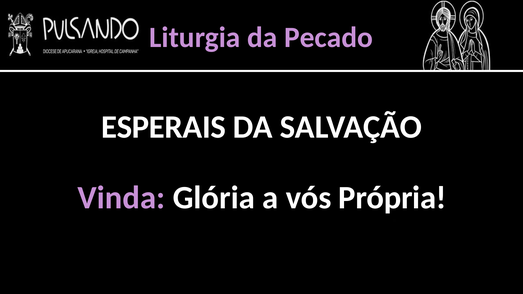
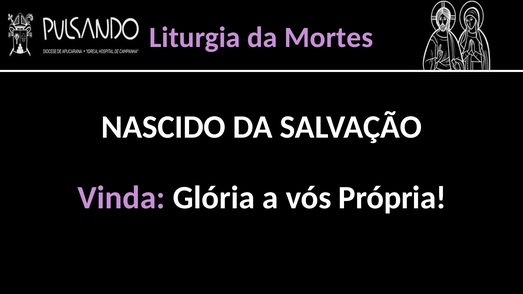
Pecado: Pecado -> Mortes (329, 37)
ESPERAIS: ESPERAIS -> NASCIDO (163, 127)
